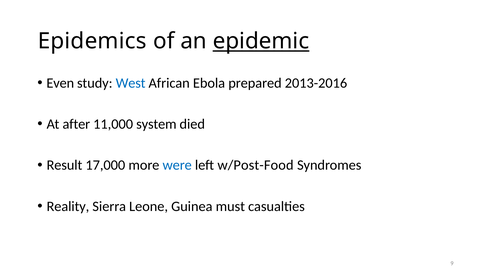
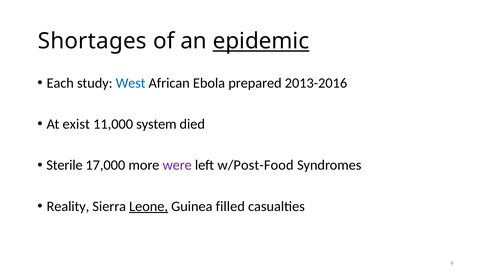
Epidemics: Epidemics -> Shortages (92, 41)
Even: Even -> Each (60, 83)
after: after -> exist (76, 124)
Result: Result -> Sterile (64, 165)
were colour: blue -> purple (177, 165)
Leone underline: none -> present (149, 207)
must: must -> filled (230, 207)
